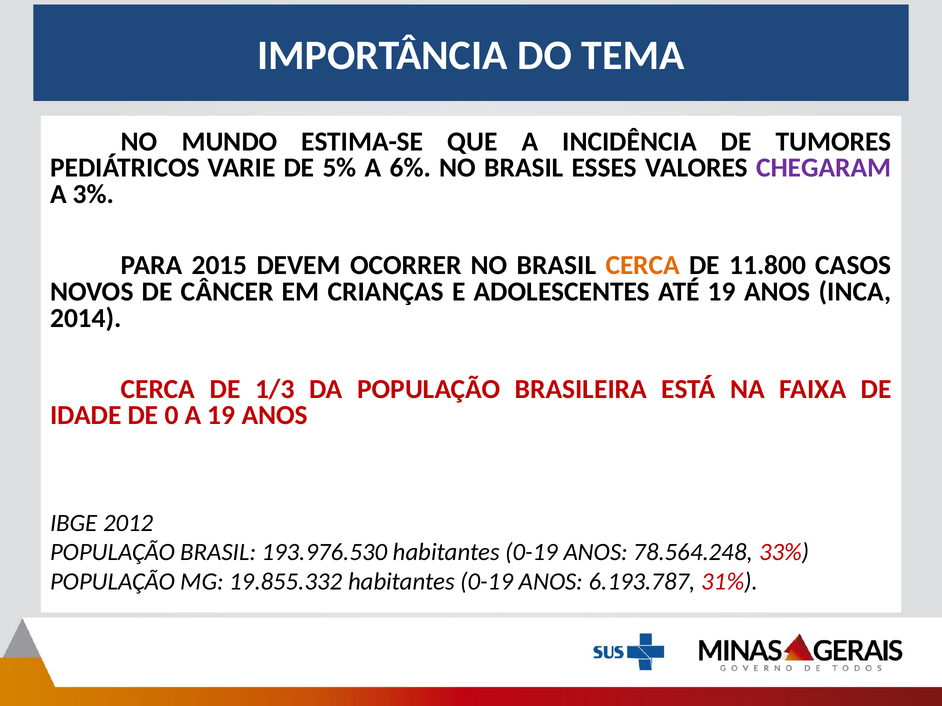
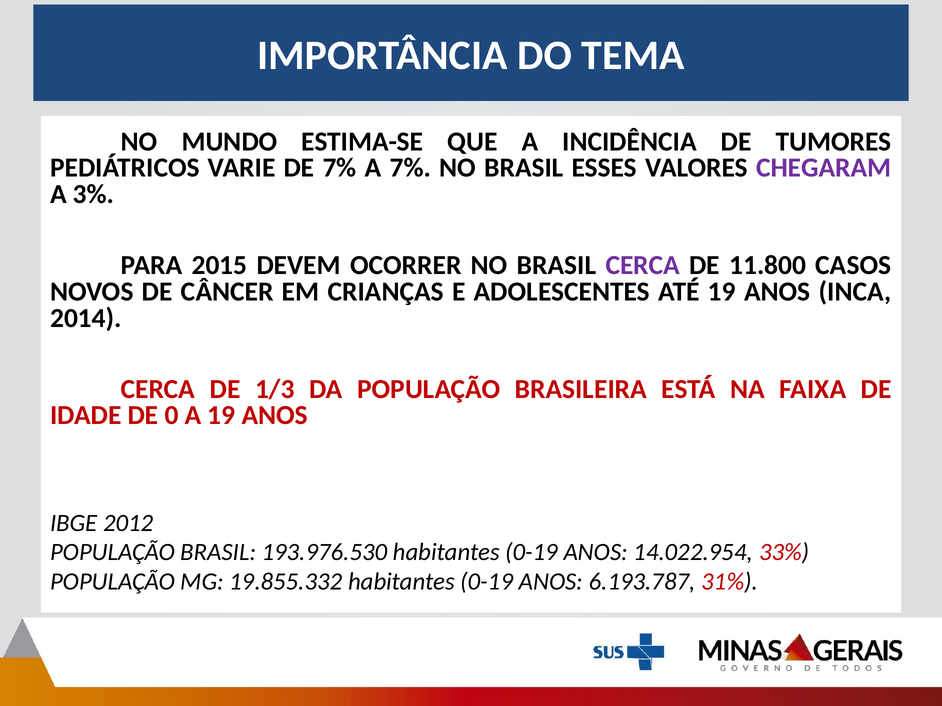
DE 5%: 5% -> 7% (340, 168)
A 6%: 6% -> 7% (410, 168)
CERCA colour: orange -> purple (643, 265)
78.564.248: 78.564.248 -> 14.022.954 (693, 553)
